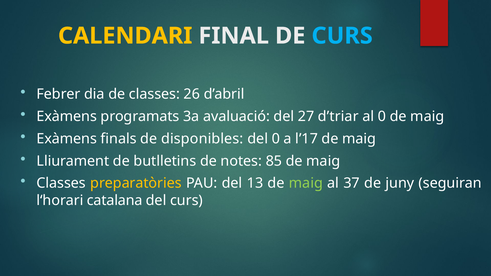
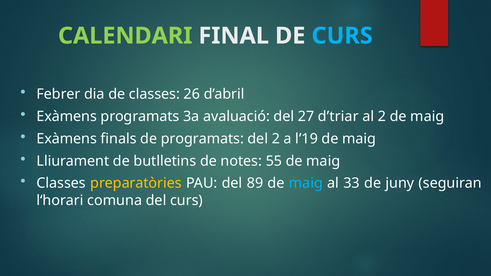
CALENDARI colour: yellow -> light green (125, 36)
al 0: 0 -> 2 (382, 116)
de disponibles: disponibles -> programats (202, 139)
del 0: 0 -> 2 (276, 139)
l’17: l’17 -> l’19 (307, 139)
85: 85 -> 55 (274, 161)
13: 13 -> 89 (255, 183)
maig colour: light green -> light blue (306, 183)
37: 37 -> 33 (352, 183)
catalana: catalana -> comuna (115, 201)
